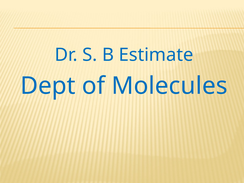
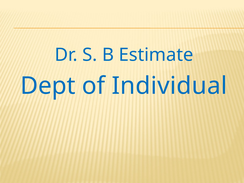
Molecules: Molecules -> Individual (169, 86)
